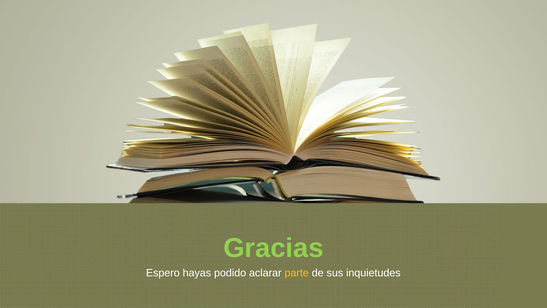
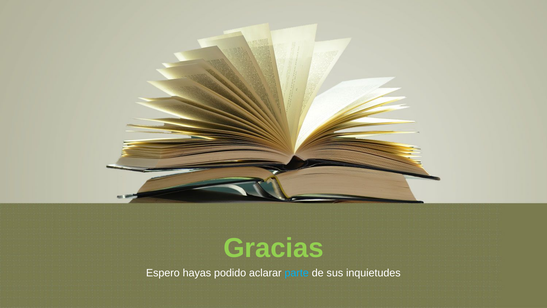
parte colour: yellow -> light blue (297, 273)
